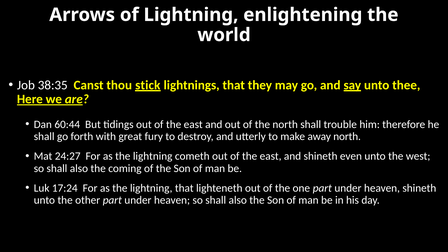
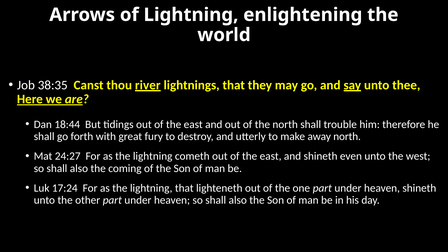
stick: stick -> river (148, 85)
60:44: 60:44 -> 18:44 (67, 124)
